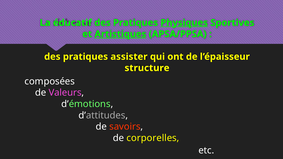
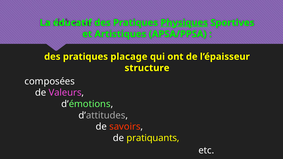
Artistiques underline: present -> none (120, 34)
assister: assister -> placage (129, 57)
corporelles: corporelles -> pratiquants (153, 138)
